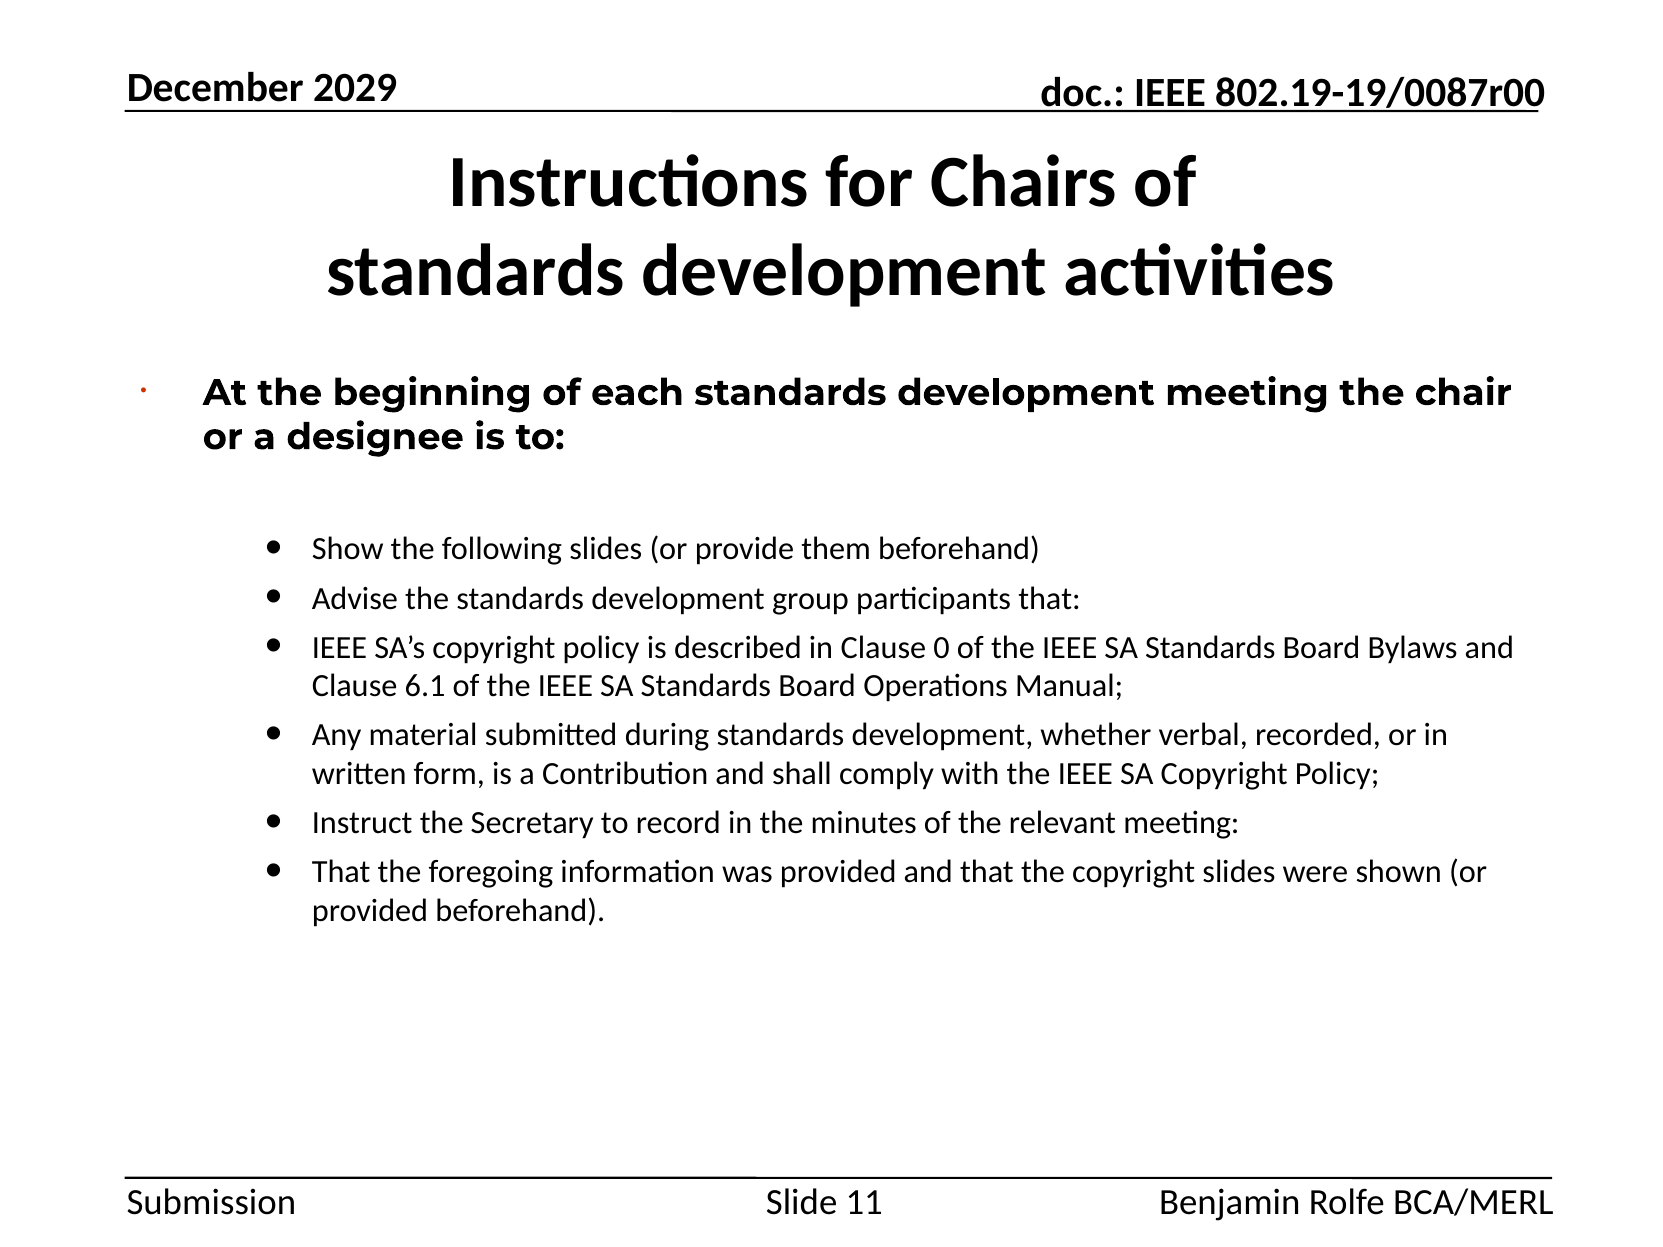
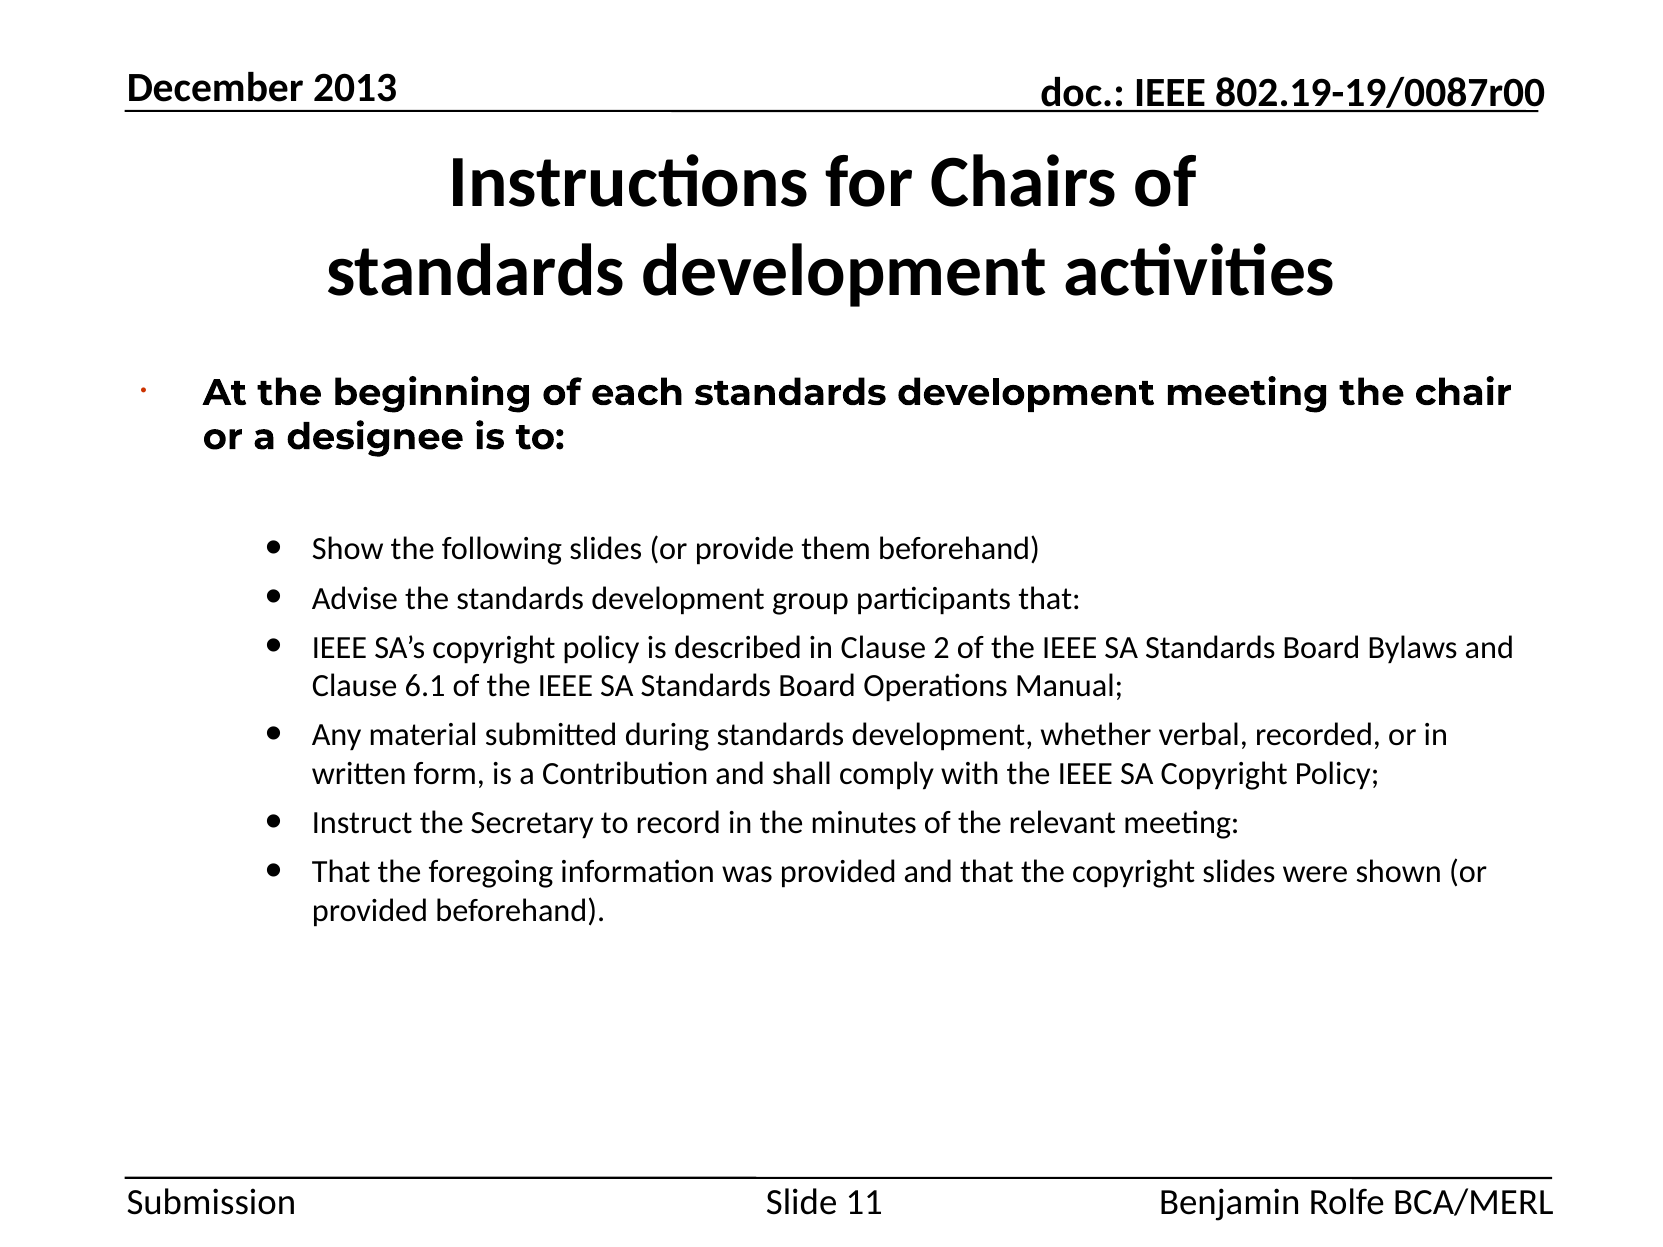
2029: 2029 -> 2013 (355, 88)
0: 0 -> 2 (942, 648)
